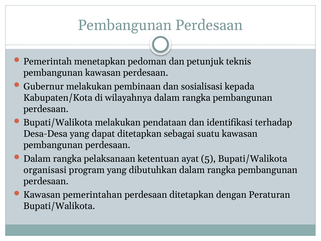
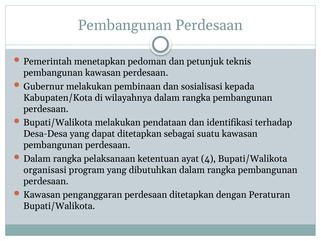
5: 5 -> 4 (208, 159)
pemerintahan: pemerintahan -> penganggaran (92, 195)
